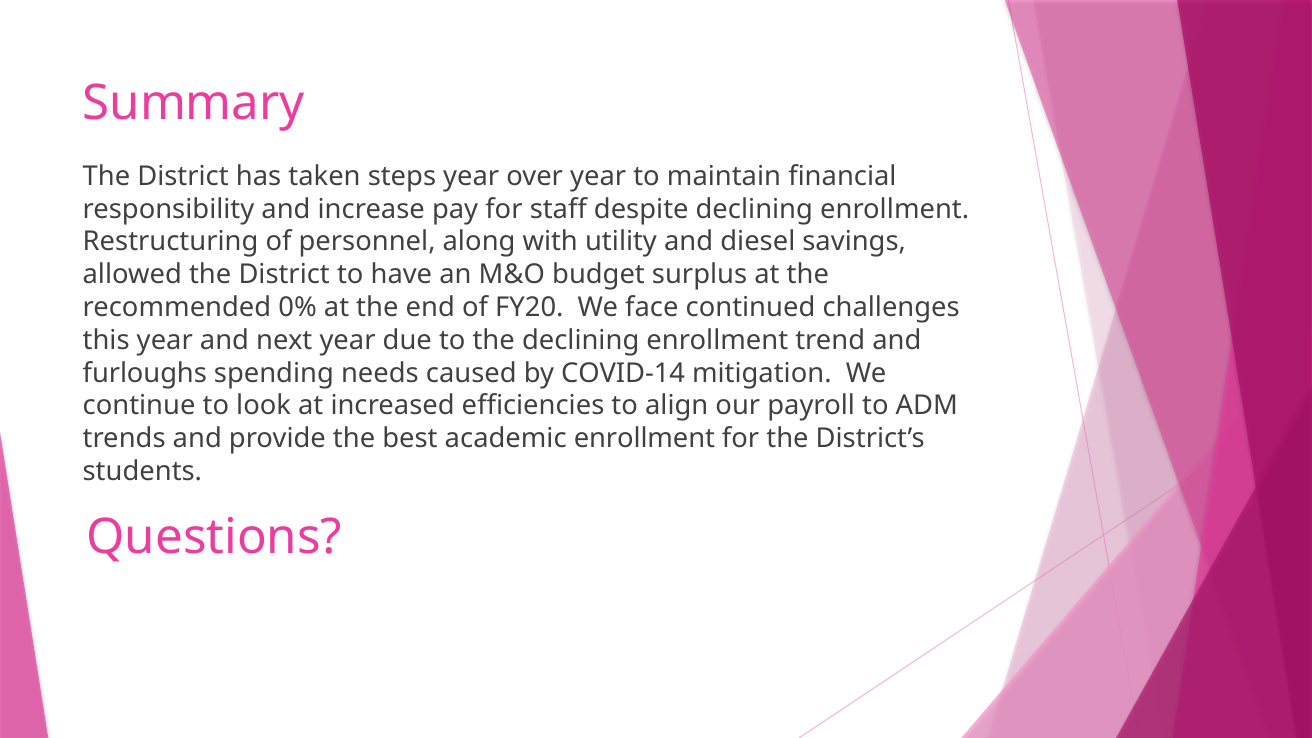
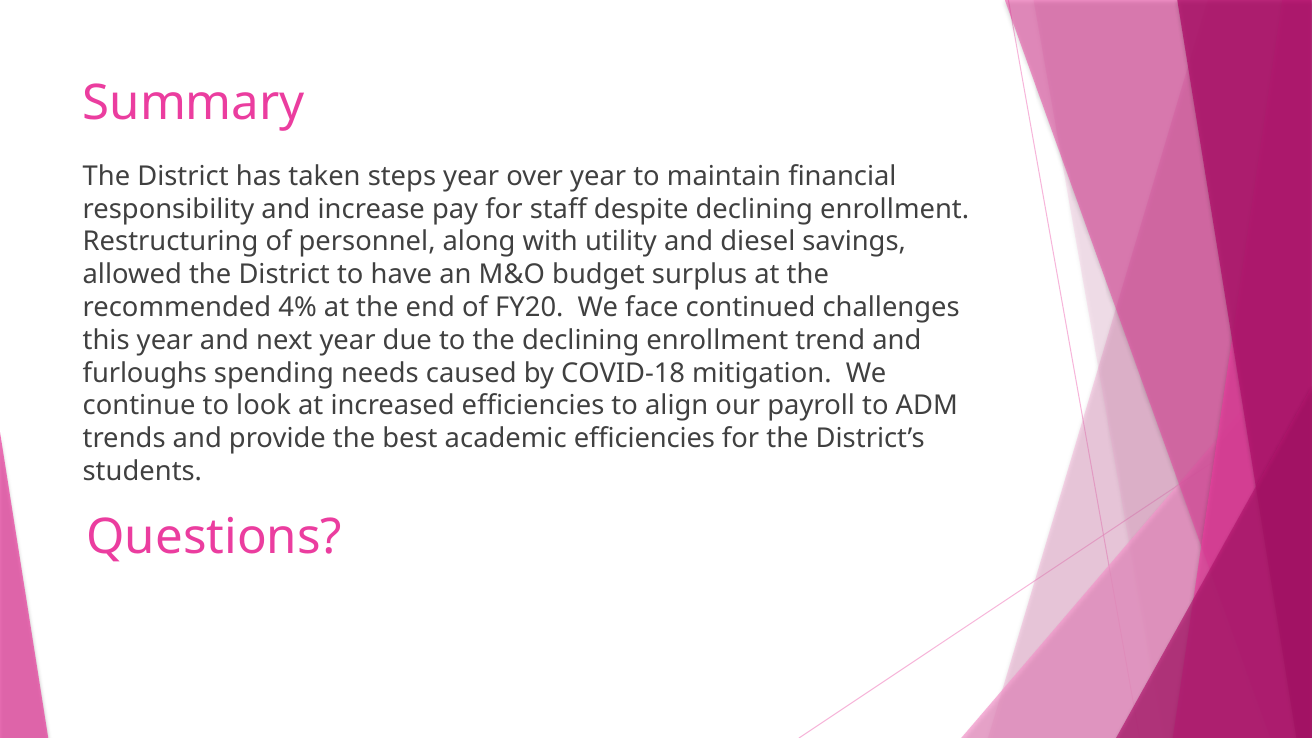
0%: 0% -> 4% (298, 307)
COVID-14: COVID-14 -> COVID-18 (623, 373)
academic enrollment: enrollment -> efficiencies (644, 439)
